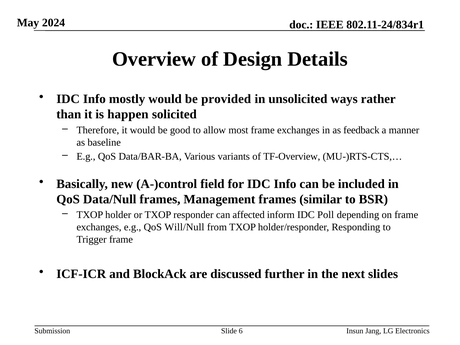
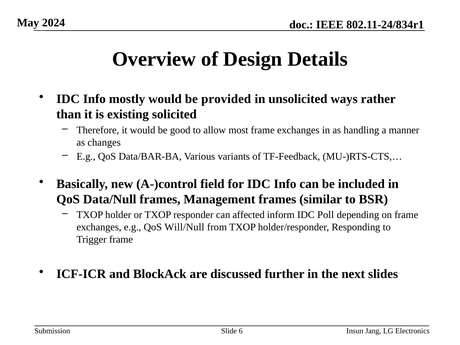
happen: happen -> existing (128, 114)
feedback: feedback -> handling (361, 130)
baseline: baseline -> changes (104, 142)
TF-Overview: TF-Overview -> TF-Feedback (292, 157)
